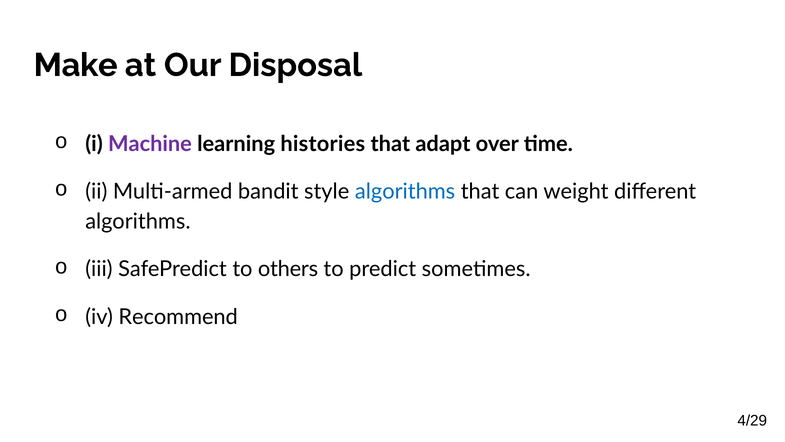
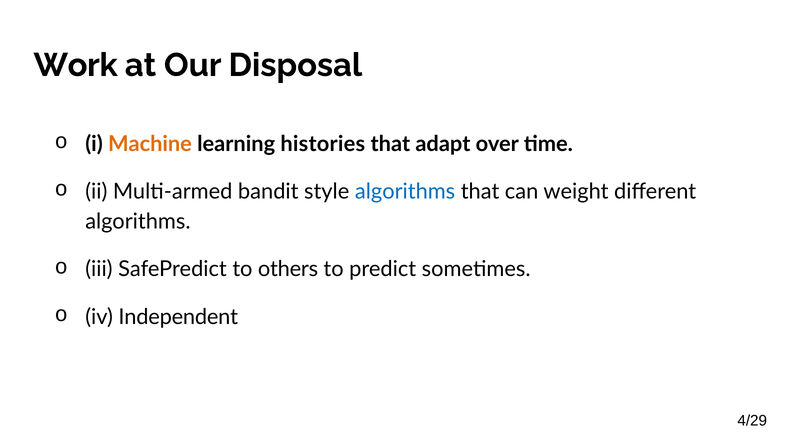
Make: Make -> Work (76, 65)
Machine colour: purple -> orange (150, 144)
Recommend: Recommend -> Independent (178, 317)
